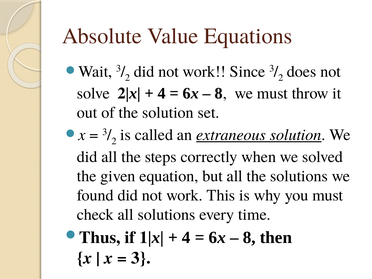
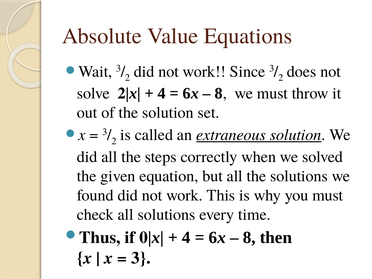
1: 1 -> 0 (144, 238)
